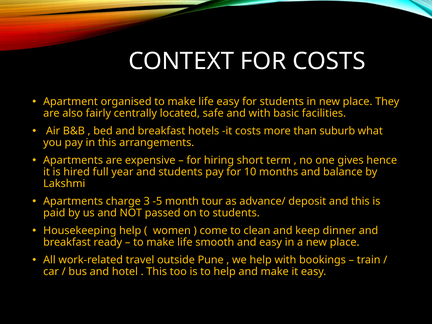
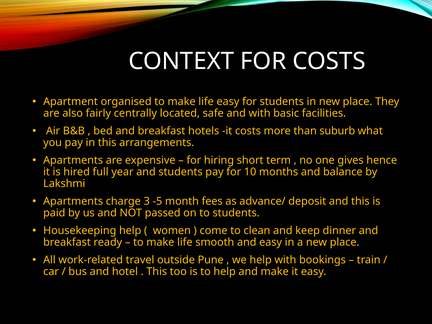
tour: tour -> fees (212, 201)
